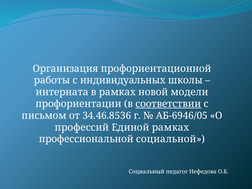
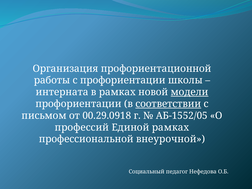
с индивидуальных: индивидуальных -> профориентации (123, 80)
модели underline: none -> present (190, 92)
34.46.8536: 34.46.8536 -> 00.29.0918 (107, 116)
АБ-6946/05: АБ-6946/05 -> АБ-1552/05 (182, 116)
социальной: социальной -> внеурочной (171, 139)
